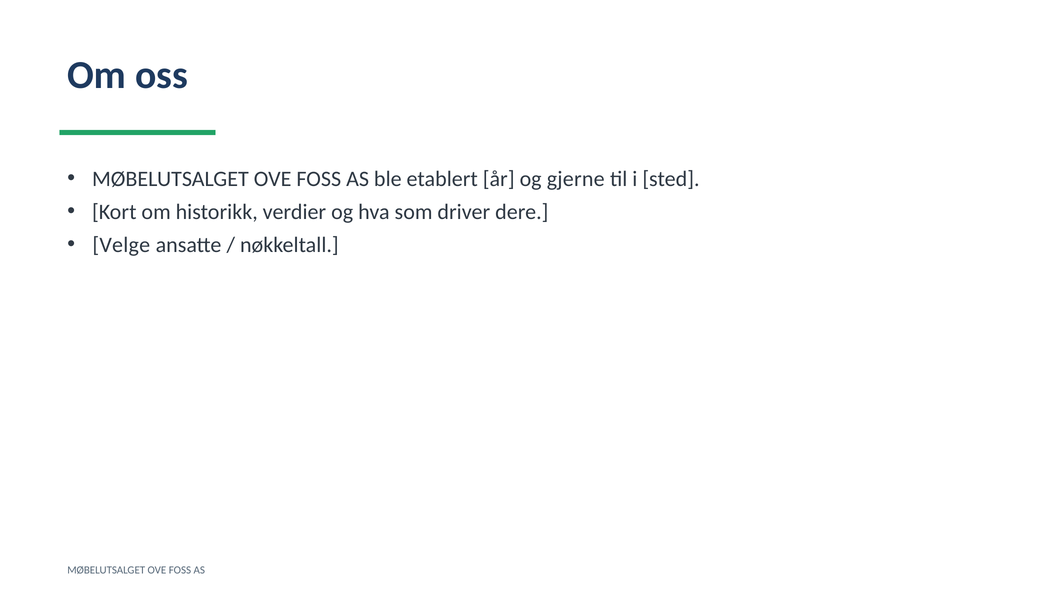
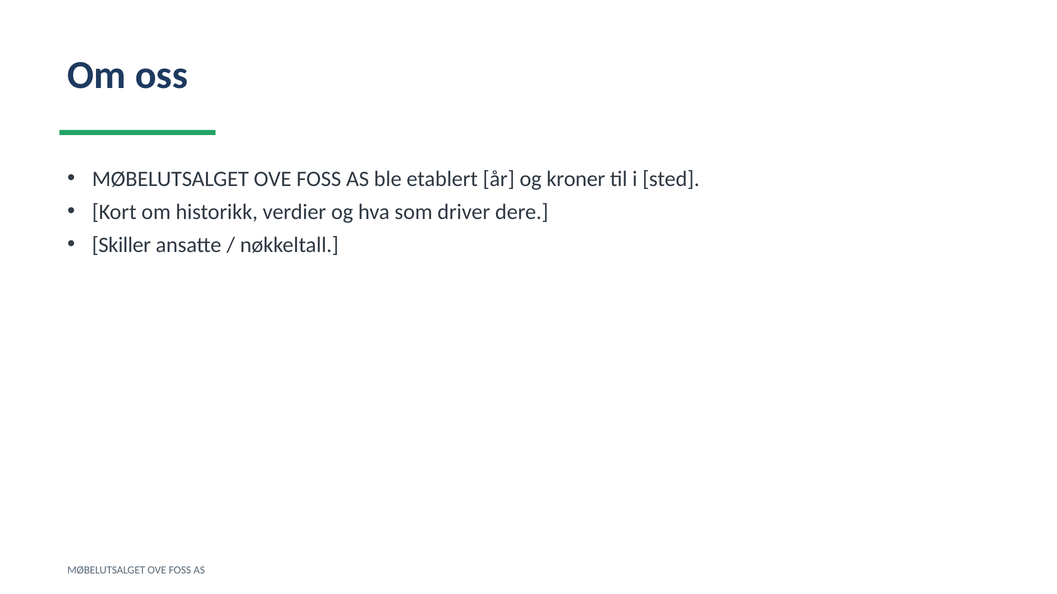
gjerne: gjerne -> kroner (576, 179)
Velge: Velge -> Skiller (121, 245)
